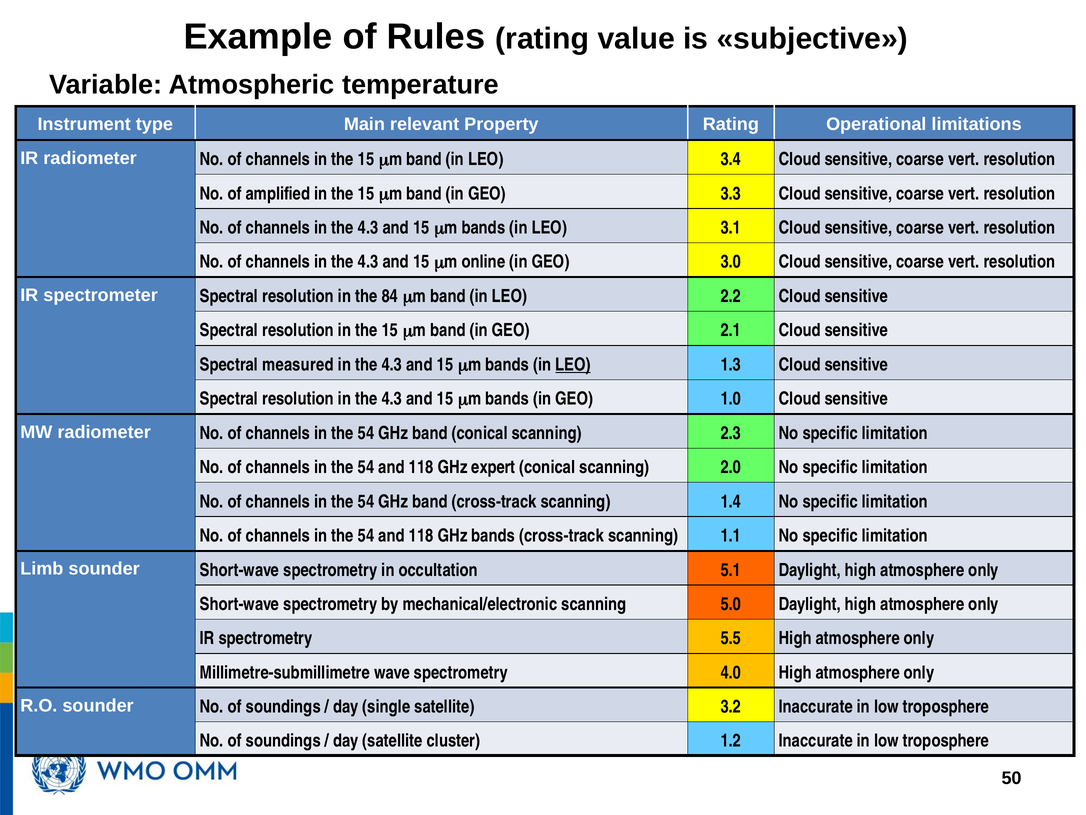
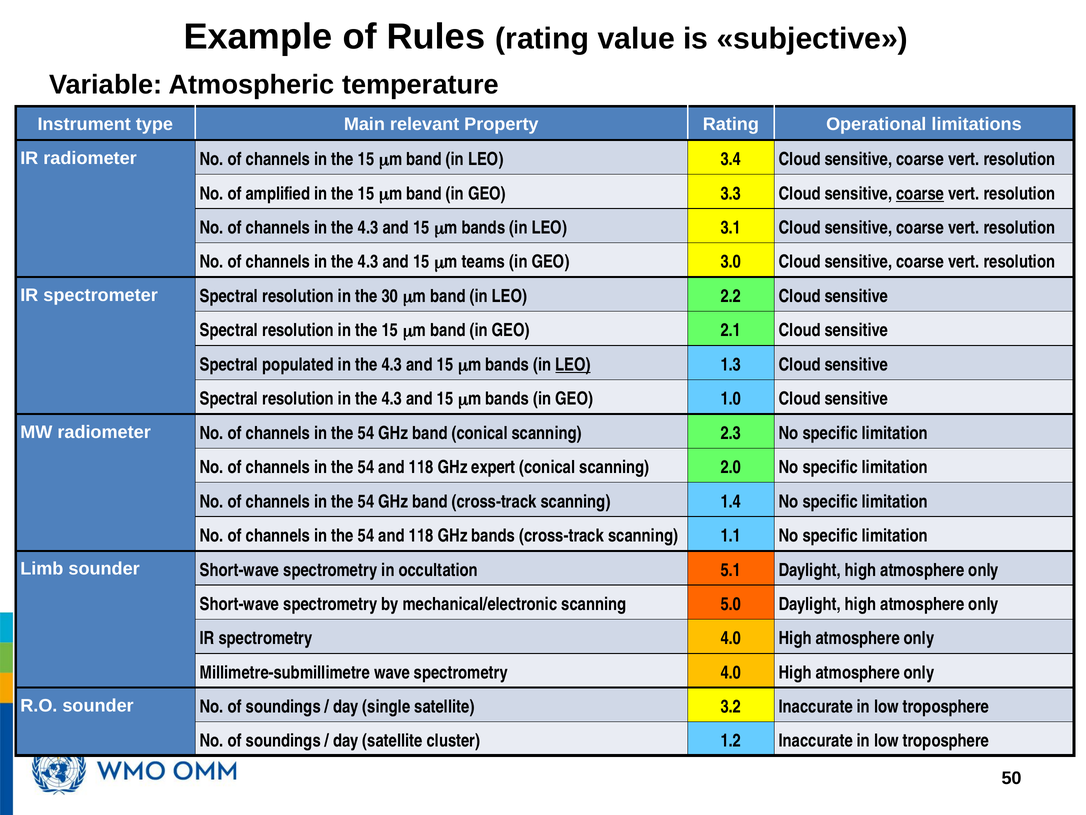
coarse underline: none -> present (920, 193)
online: online -> teams (483, 262)
84: 84 -> 30 (390, 296)
measured: measured -> populated (298, 364)
IR spectrometry 5.5: 5.5 -> 4.0 (731, 638)
